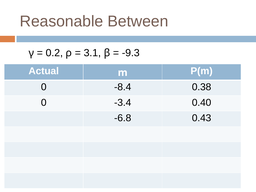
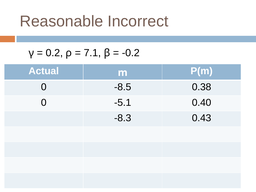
Between: Between -> Incorrect (138, 21)
3.1: 3.1 -> 7.1 (92, 53)
-9.3: -9.3 -> -0.2 (131, 53)
-8.4: -8.4 -> -8.5 (123, 87)
-3.4: -3.4 -> -5.1 (123, 103)
-6.8: -6.8 -> -8.3 (123, 118)
